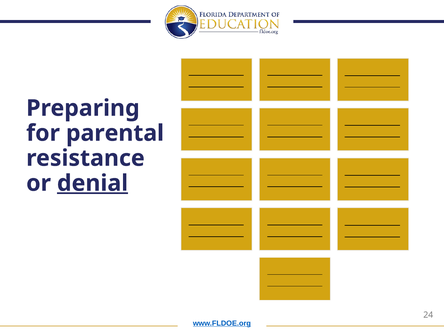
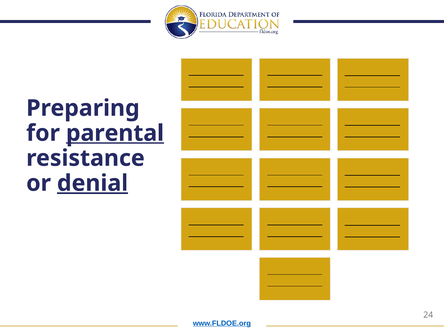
parental underline: none -> present (115, 133)
